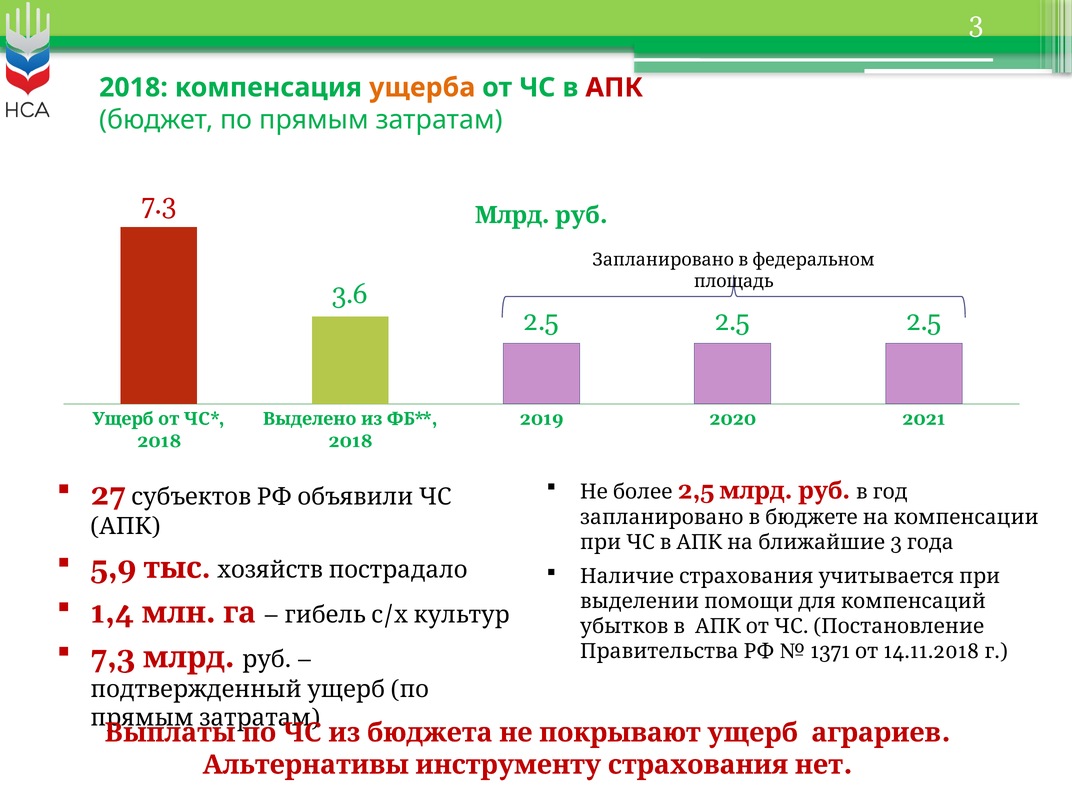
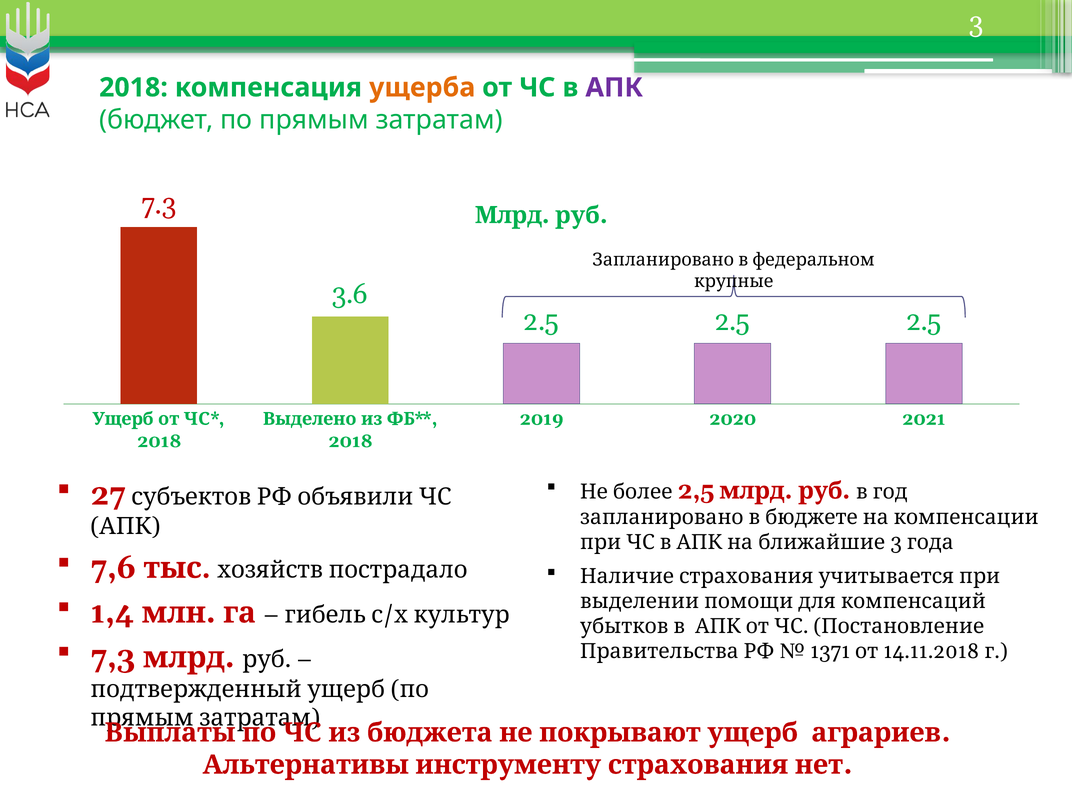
АПК colour: red -> purple (614, 88)
площадь: площадь -> крупные (734, 282)
5,9: 5,9 -> 7,6 (113, 568)
